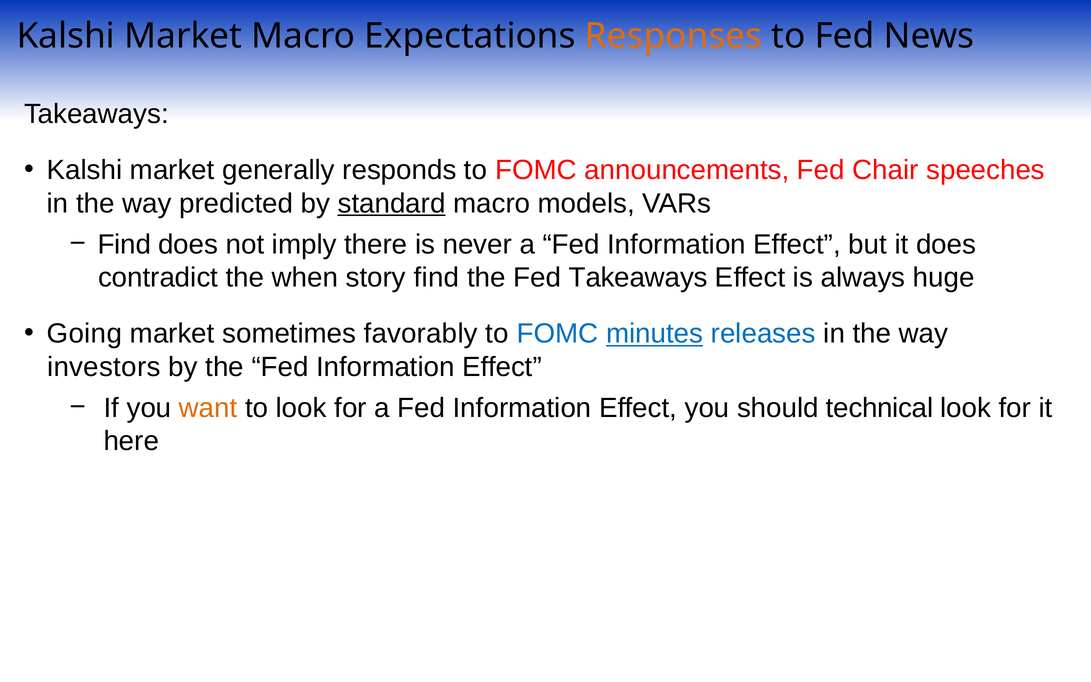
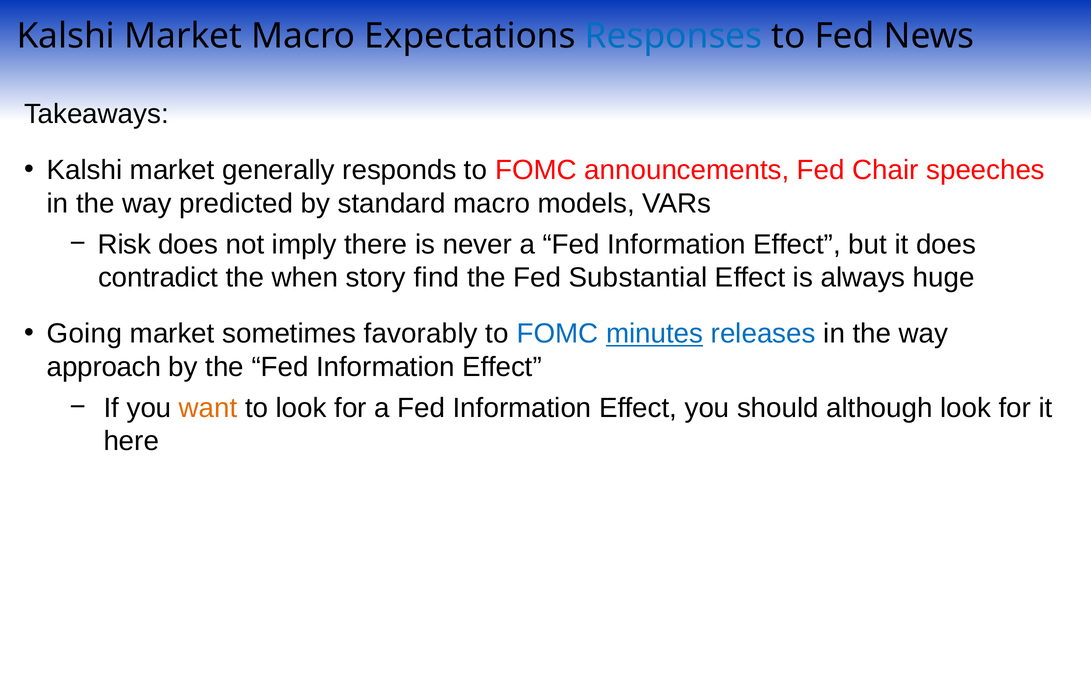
Responses colour: orange -> blue (674, 36)
standard underline: present -> none (392, 203)
Find: Find -> Risk (124, 244)
Fed Takeaways: Takeaways -> Substantial (638, 278)
investors: investors -> approach (104, 367)
technical: technical -> although (880, 408)
